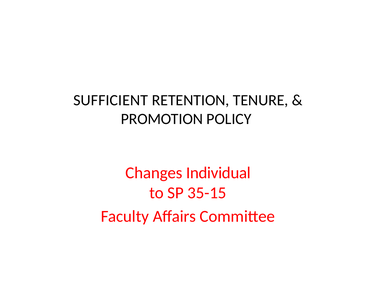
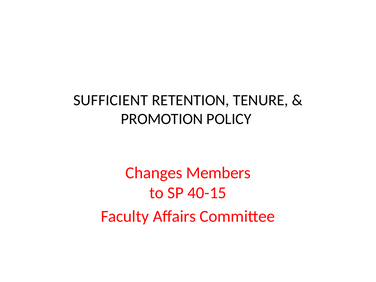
Individual: Individual -> Members (218, 173)
35-15: 35-15 -> 40-15 (207, 193)
